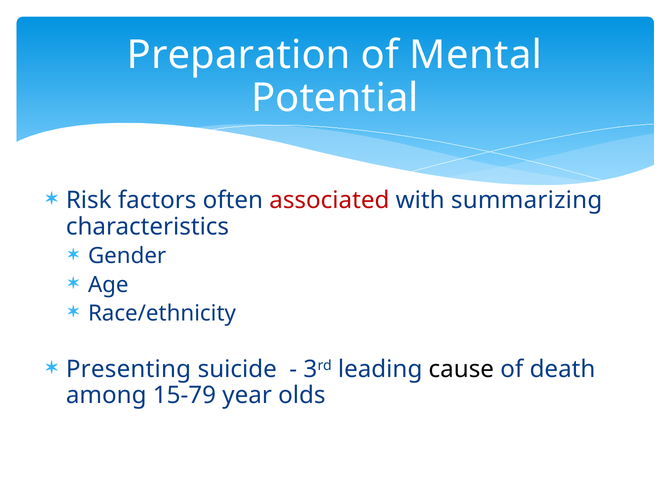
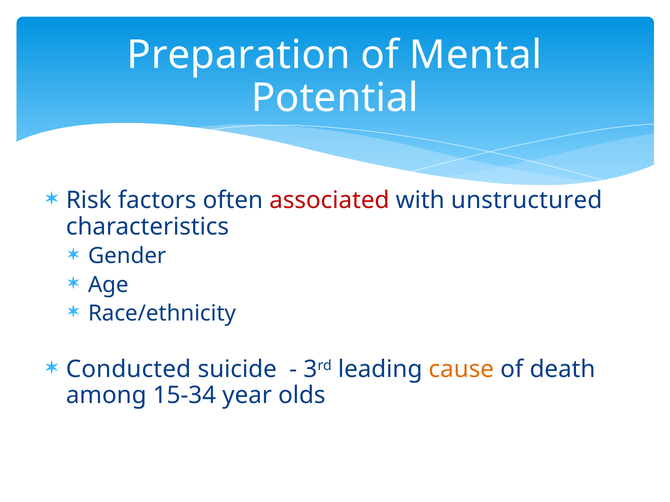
summarizing: summarizing -> unstructured (527, 201)
Presenting: Presenting -> Conducted (129, 370)
cause colour: black -> orange (461, 370)
15-79: 15-79 -> 15-34 (184, 396)
